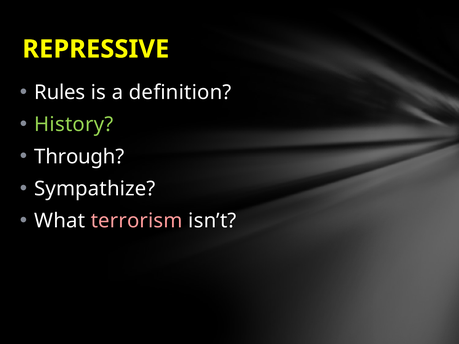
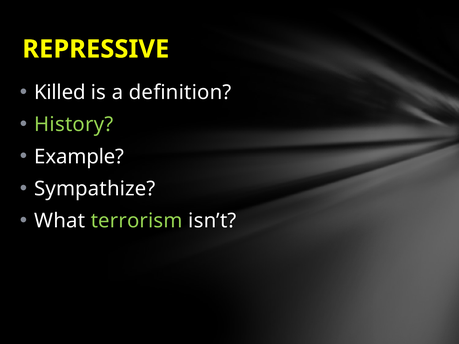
Rules: Rules -> Killed (60, 92)
Through: Through -> Example (79, 157)
terrorism colour: pink -> light green (137, 221)
